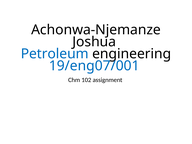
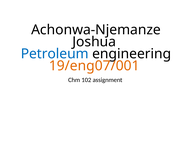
19/eng07/001 colour: blue -> orange (94, 66)
